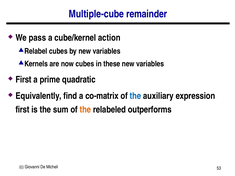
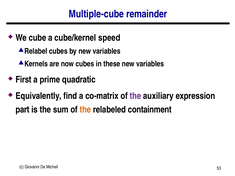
pass: pass -> cube (37, 38)
action: action -> speed (109, 38)
the colour: blue -> purple (135, 96)
first: first -> part (23, 110)
outperforms: outperforms -> containment (150, 110)
